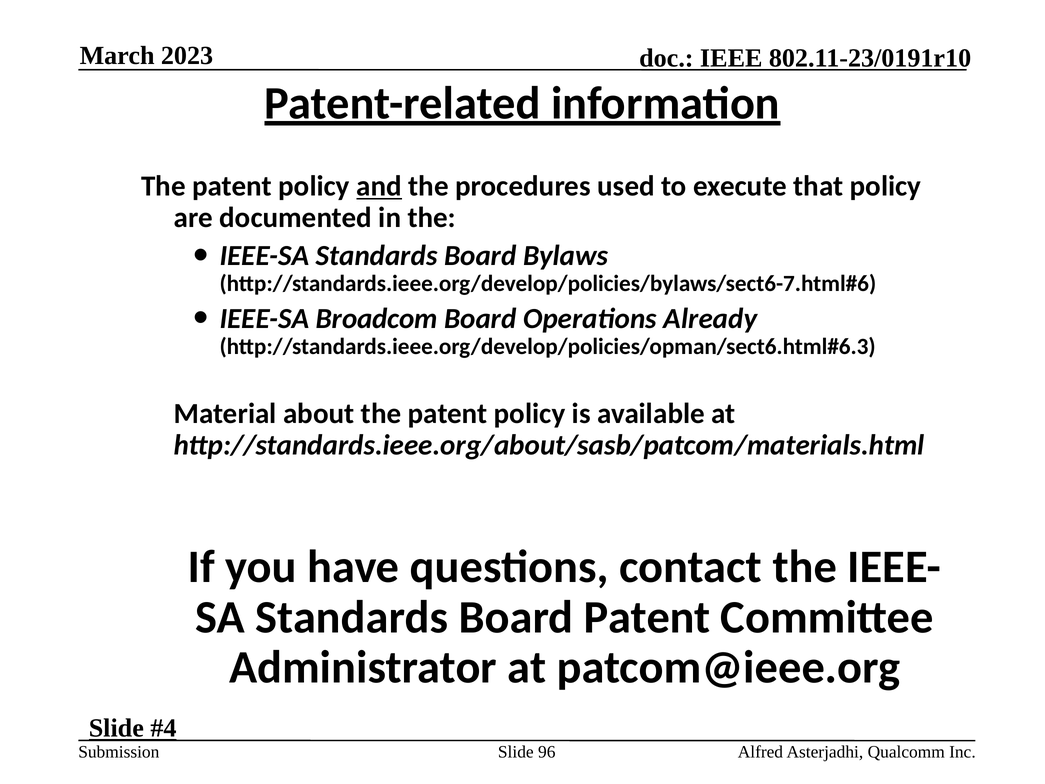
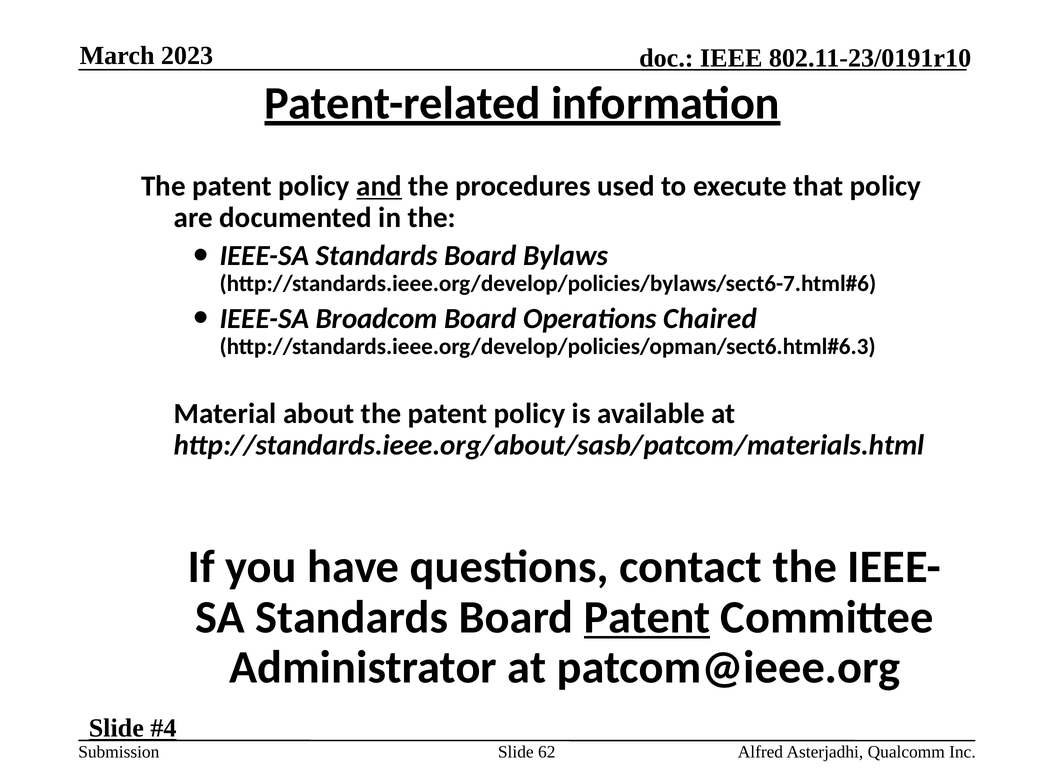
Already: Already -> Chaired (710, 318)
Patent underline: none -> present (647, 617)
96: 96 -> 62 (547, 752)
